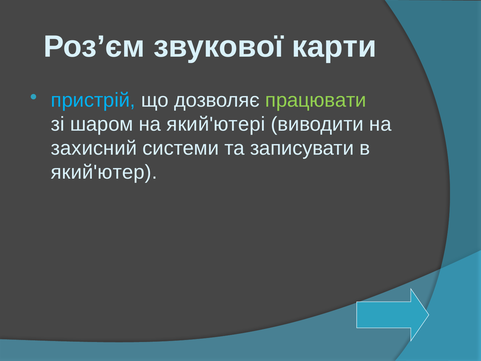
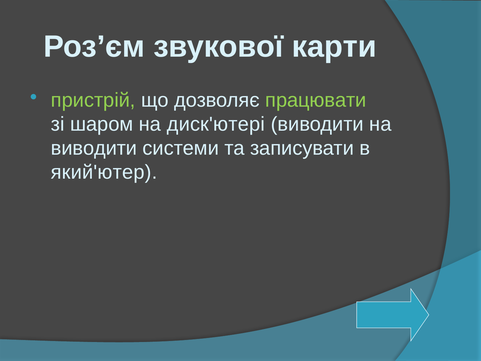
пристрій colour: light blue -> light green (93, 100)
який'ютері: який'ютері -> диск'ютері (216, 124)
захисний: захисний -> виводити (94, 148)
